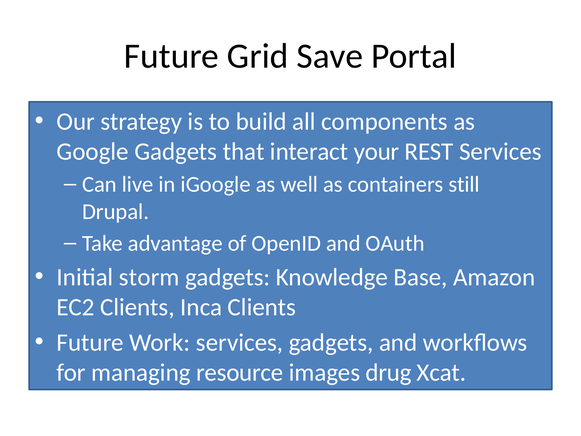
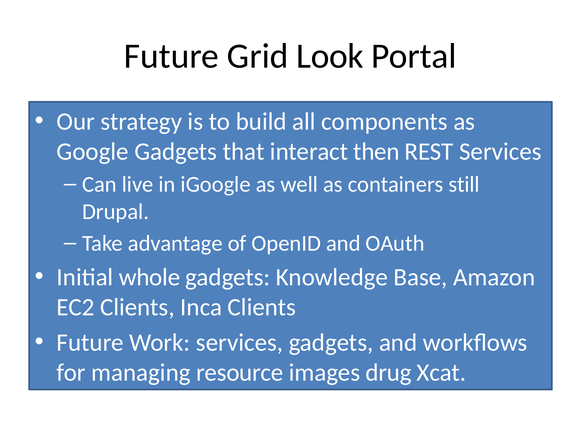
Save: Save -> Look (330, 56)
your: your -> then (376, 151)
storm: storm -> whole (149, 277)
